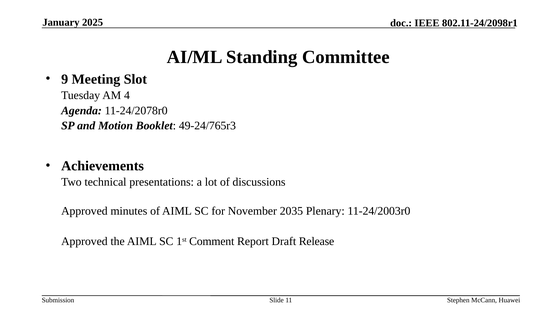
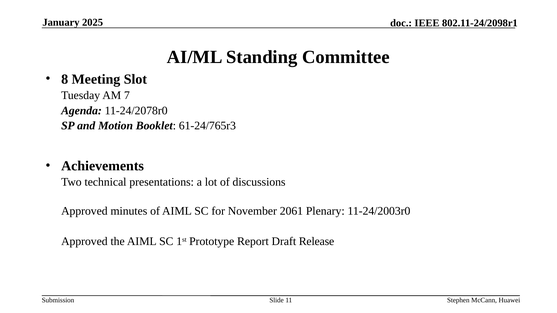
9: 9 -> 8 (65, 79)
4: 4 -> 7 (127, 96)
49-24/765r3: 49-24/765r3 -> 61-24/765r3 (207, 126)
2035: 2035 -> 2061 (291, 211)
Comment: Comment -> Prototype (212, 242)
